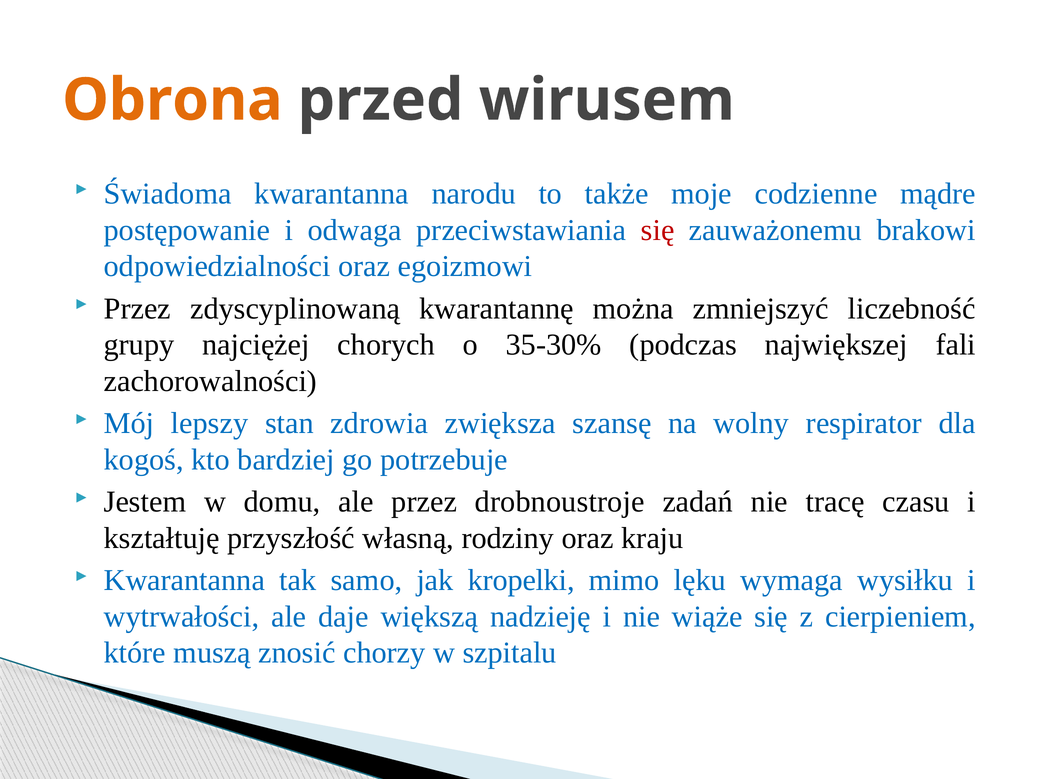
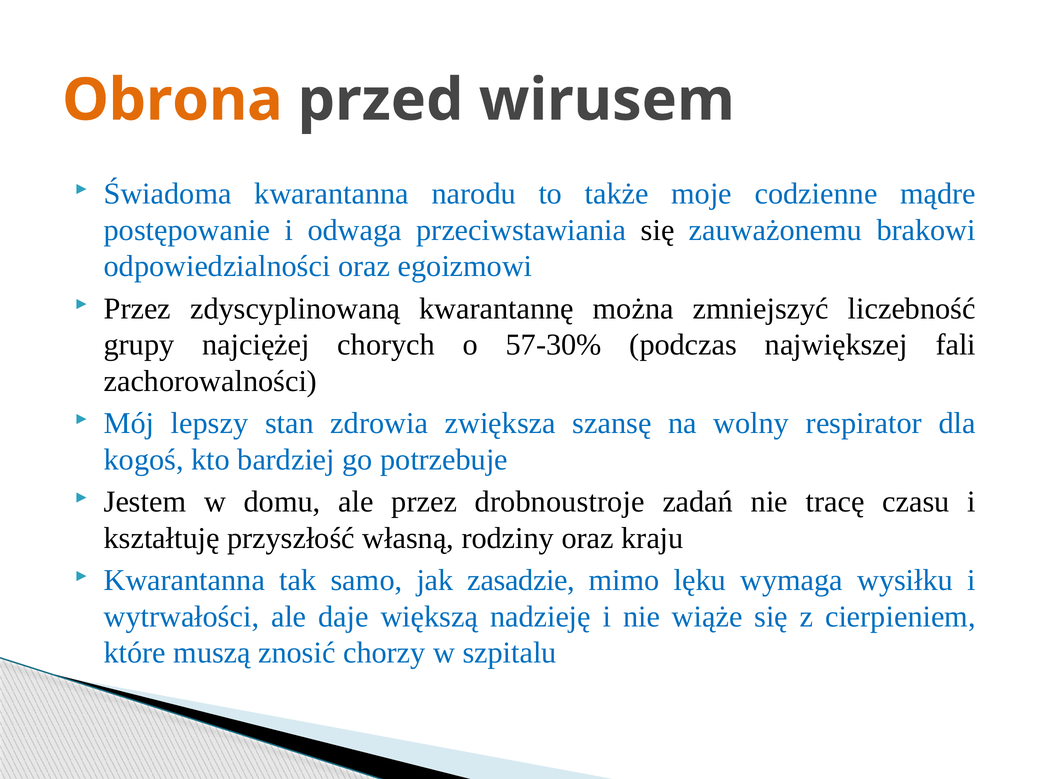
się colour: red -> black (658, 230)
35-30%: 35-30% -> 57-30% (554, 345)
kropelki: kropelki -> zasadzie (521, 580)
